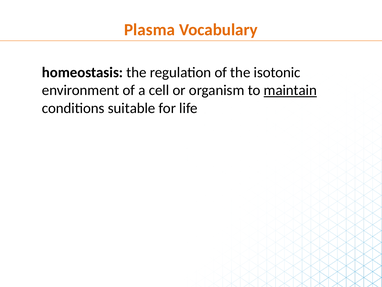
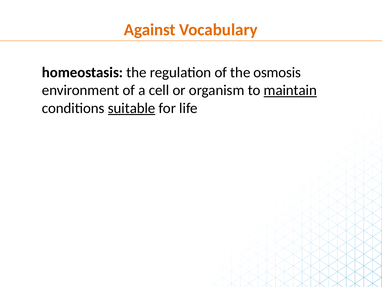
Plasma: Plasma -> Against (150, 30)
isotonic: isotonic -> osmosis (277, 72)
suitable underline: none -> present (132, 108)
